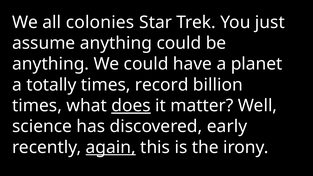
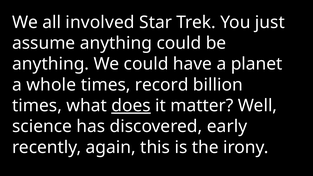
colonies: colonies -> involved (100, 22)
totally: totally -> whole (51, 85)
again underline: present -> none (111, 147)
